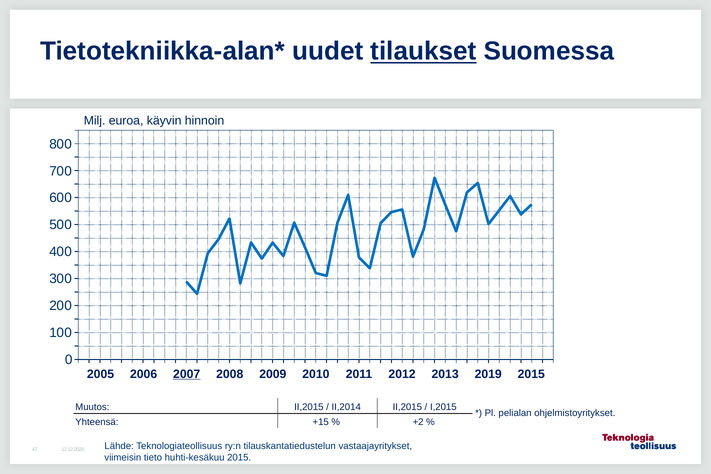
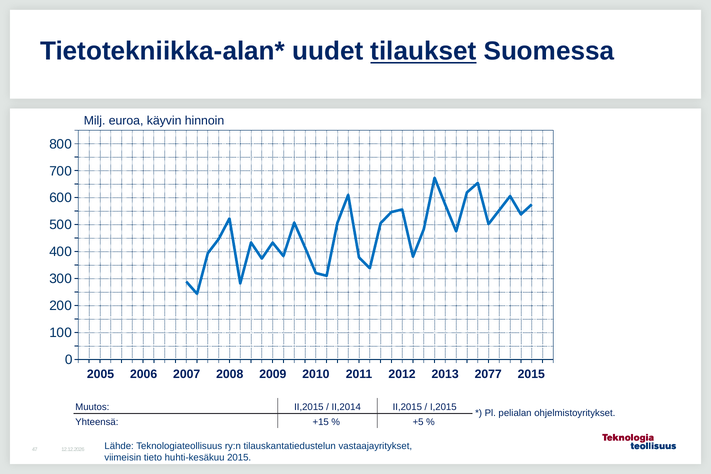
2007 underline: present -> none (187, 374)
2019: 2019 -> 2077 (488, 374)
+2: +2 -> +5 (418, 422)
